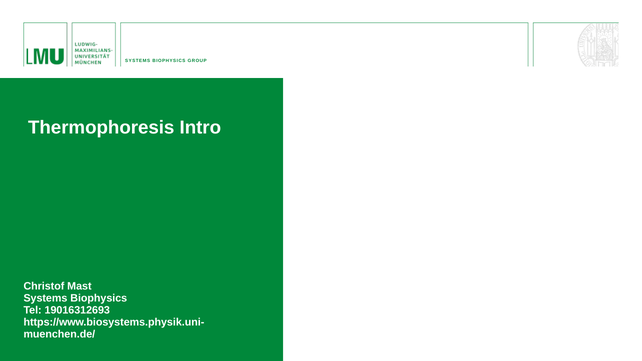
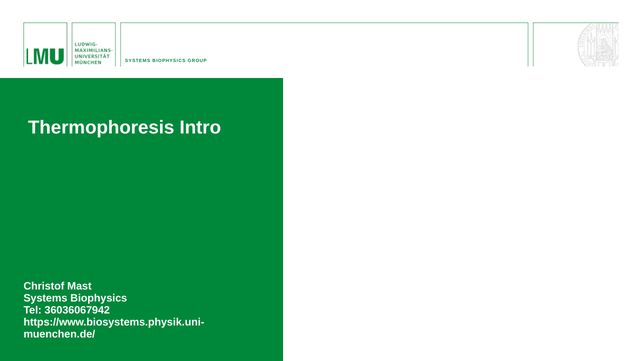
19016312693: 19016312693 -> 36036067942 (77, 310)
